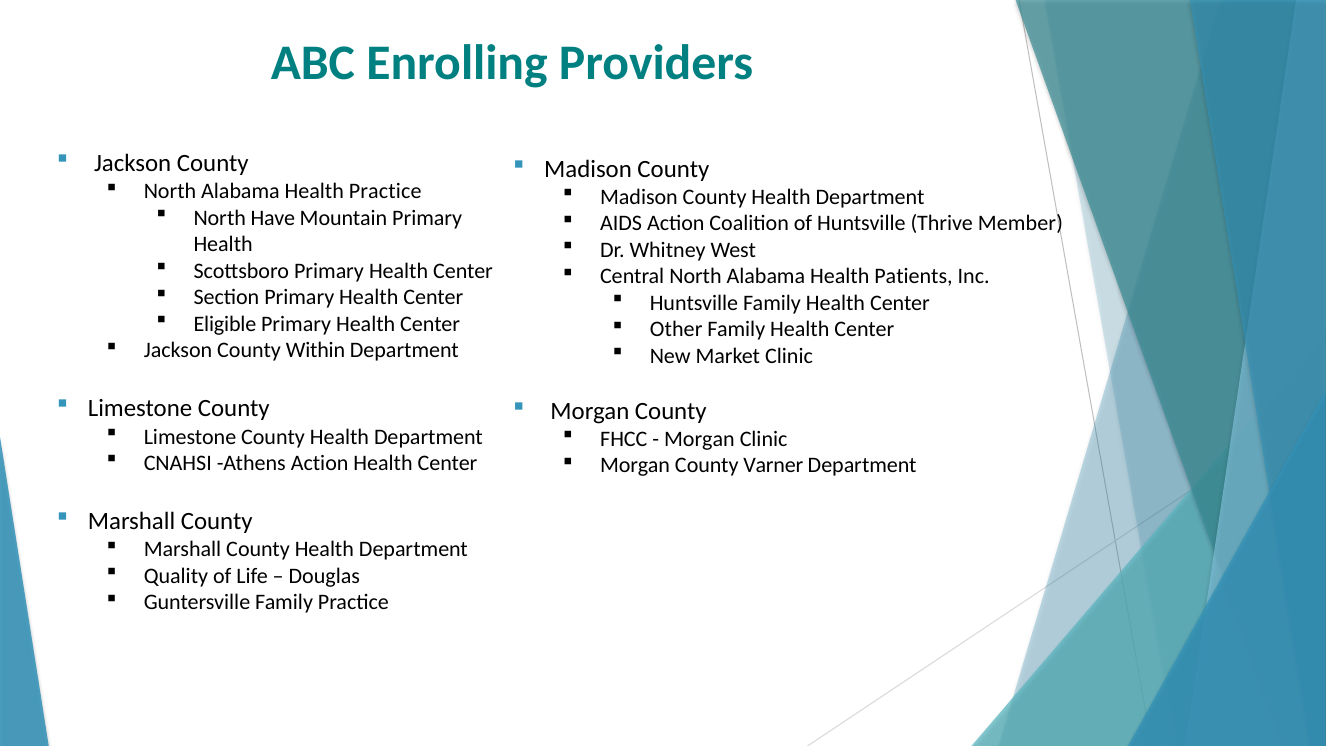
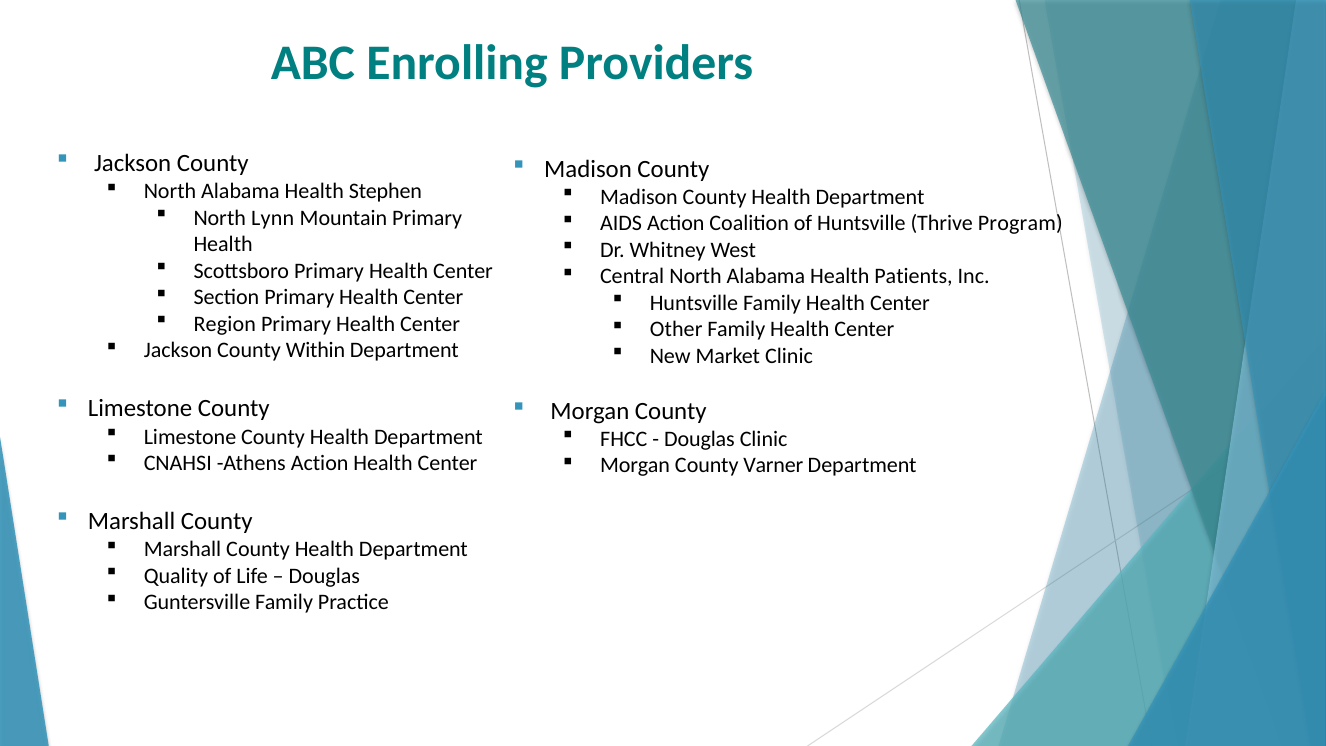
Health Practice: Practice -> Stephen (385, 191)
Have: Have -> Lynn (273, 218)
Member: Member -> Program (1020, 224)
Eligible: Eligible -> Region (225, 324)
Morgan: Morgan -> Douglas (699, 439)
